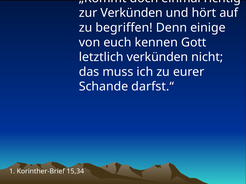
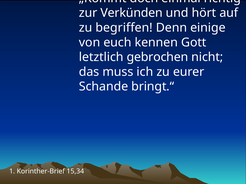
letztlich verkünden: verkünden -> gebrochen (157, 57)
darfst.“: darfst.“ -> bringt.“ (153, 87)
